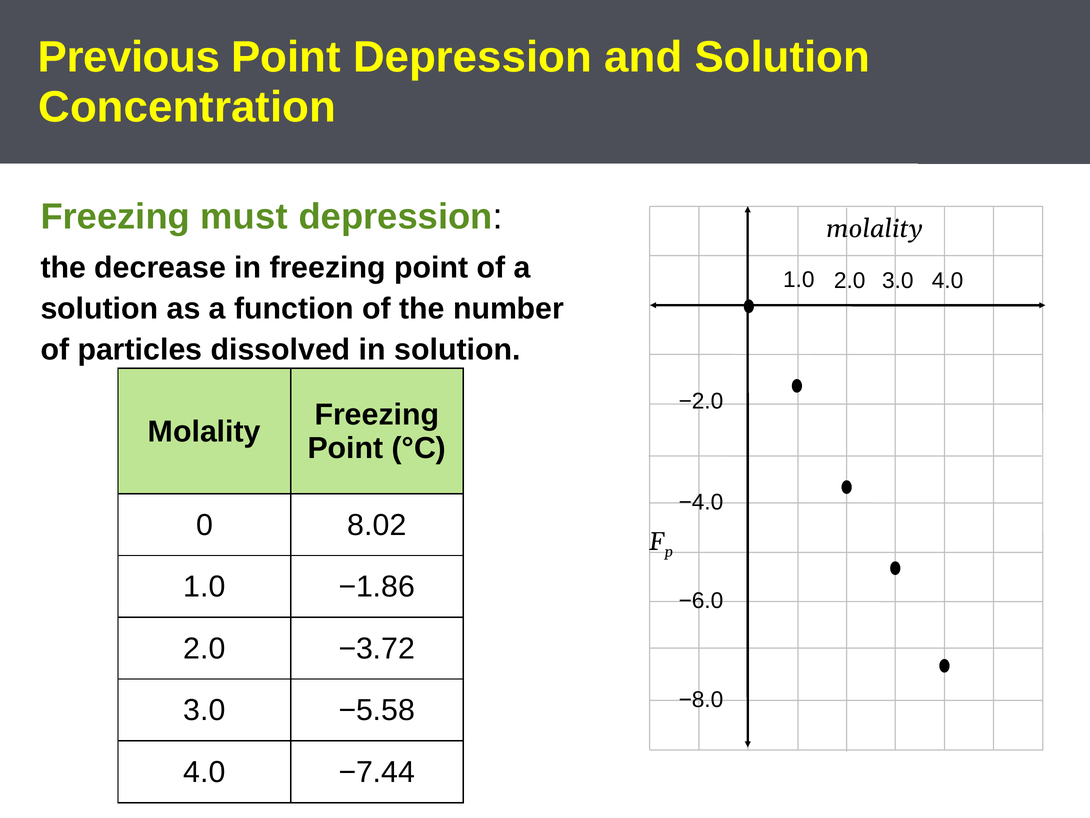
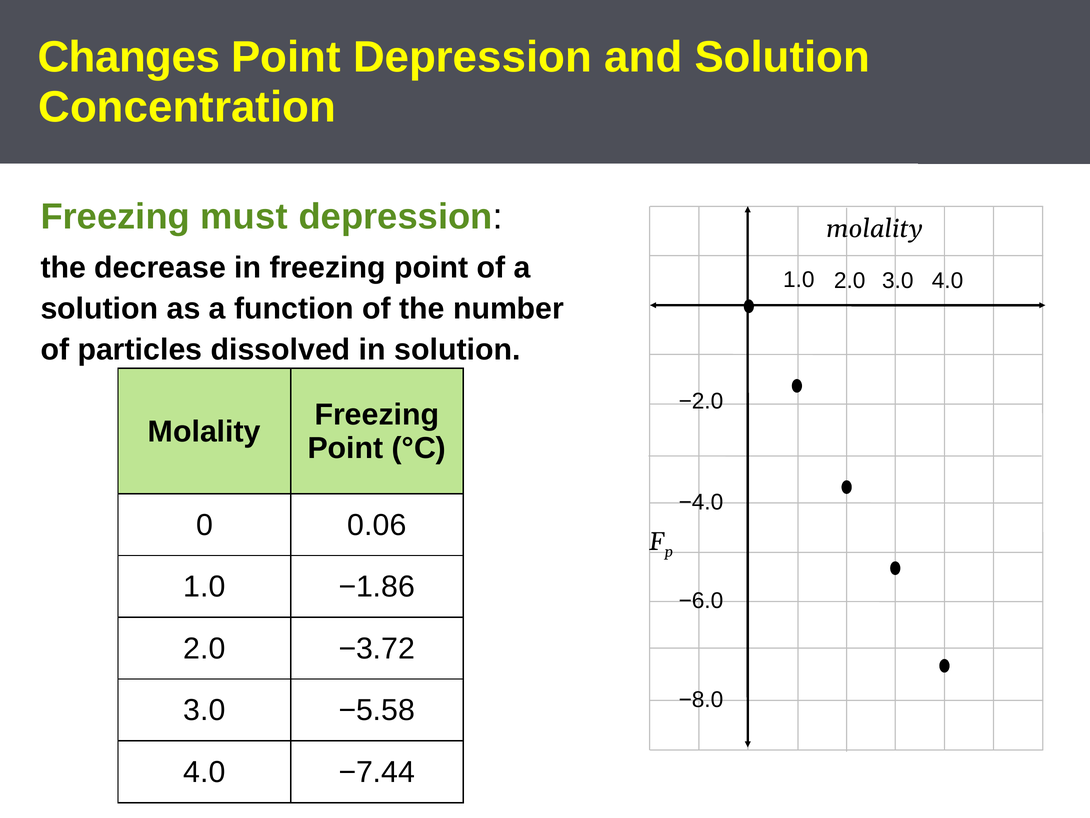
Previous: Previous -> Changes (129, 57)
8.02: 8.02 -> 0.06 (377, 525)
